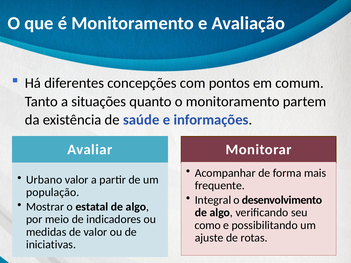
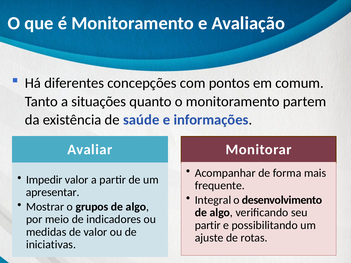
Urbano: Urbano -> Impedir (44, 180)
população: população -> apresentar (53, 193)
estatal: estatal -> grupos (92, 207)
como: como -> partir (208, 225)
